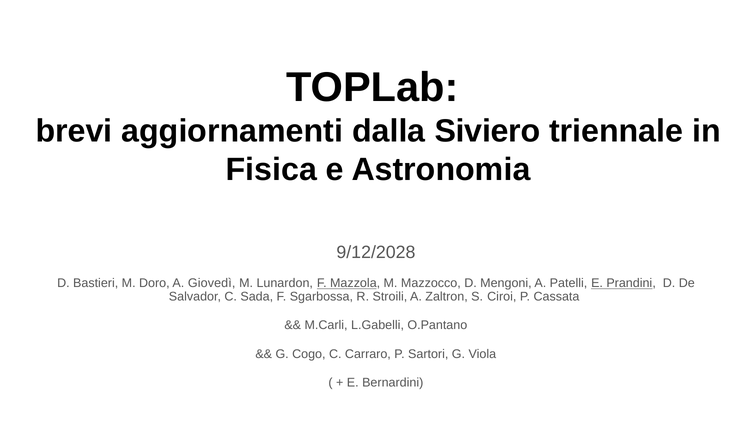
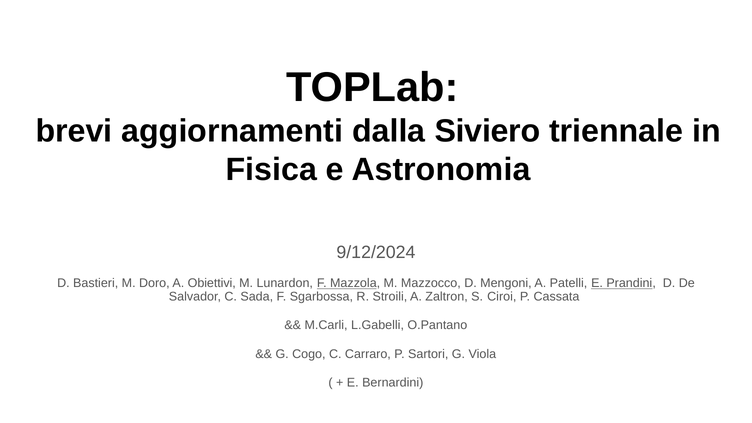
9/12/2028: 9/12/2028 -> 9/12/2024 (376, 253)
Giovedì: Giovedì -> Obiettivi (212, 283)
